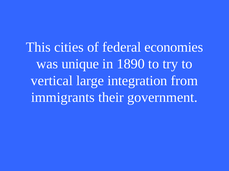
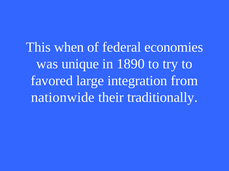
cities: cities -> when (69, 47)
vertical: vertical -> favored (52, 81)
immigrants: immigrants -> nationwide (63, 98)
government: government -> traditionally (163, 98)
